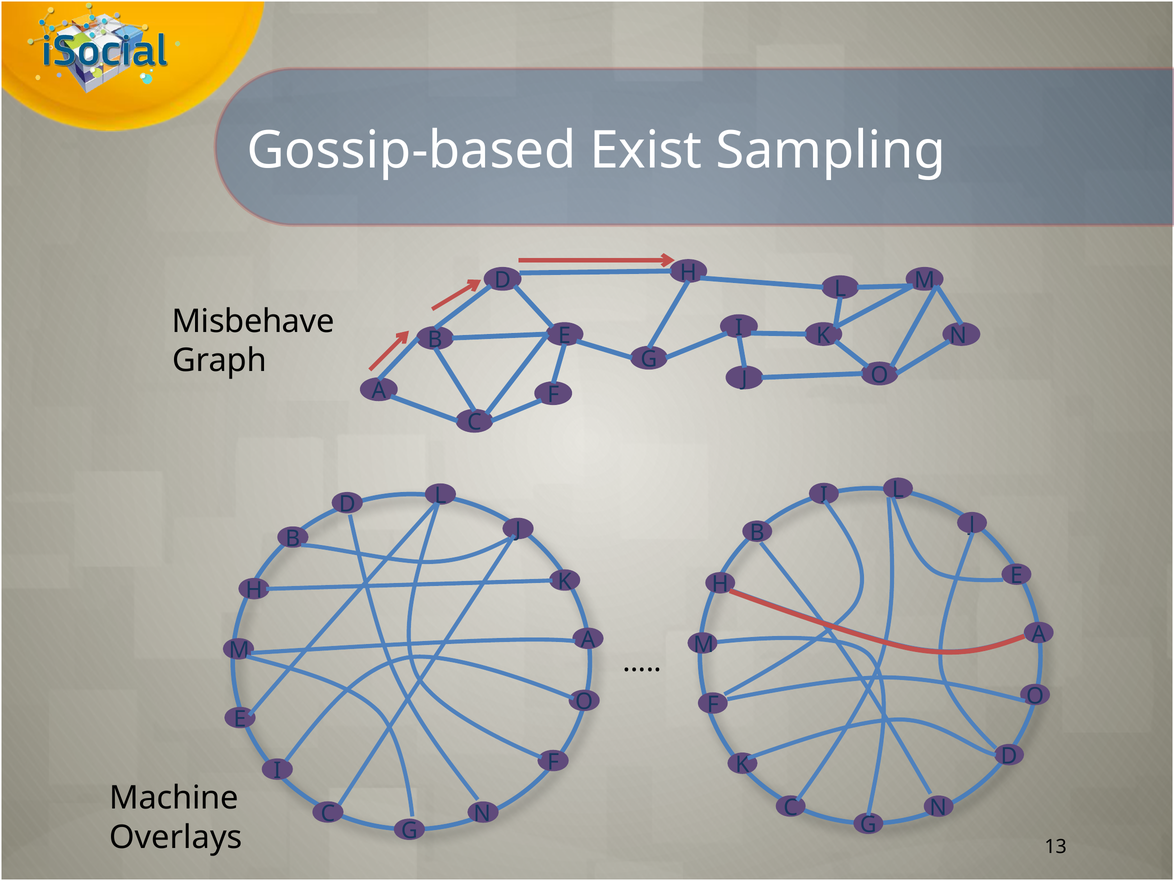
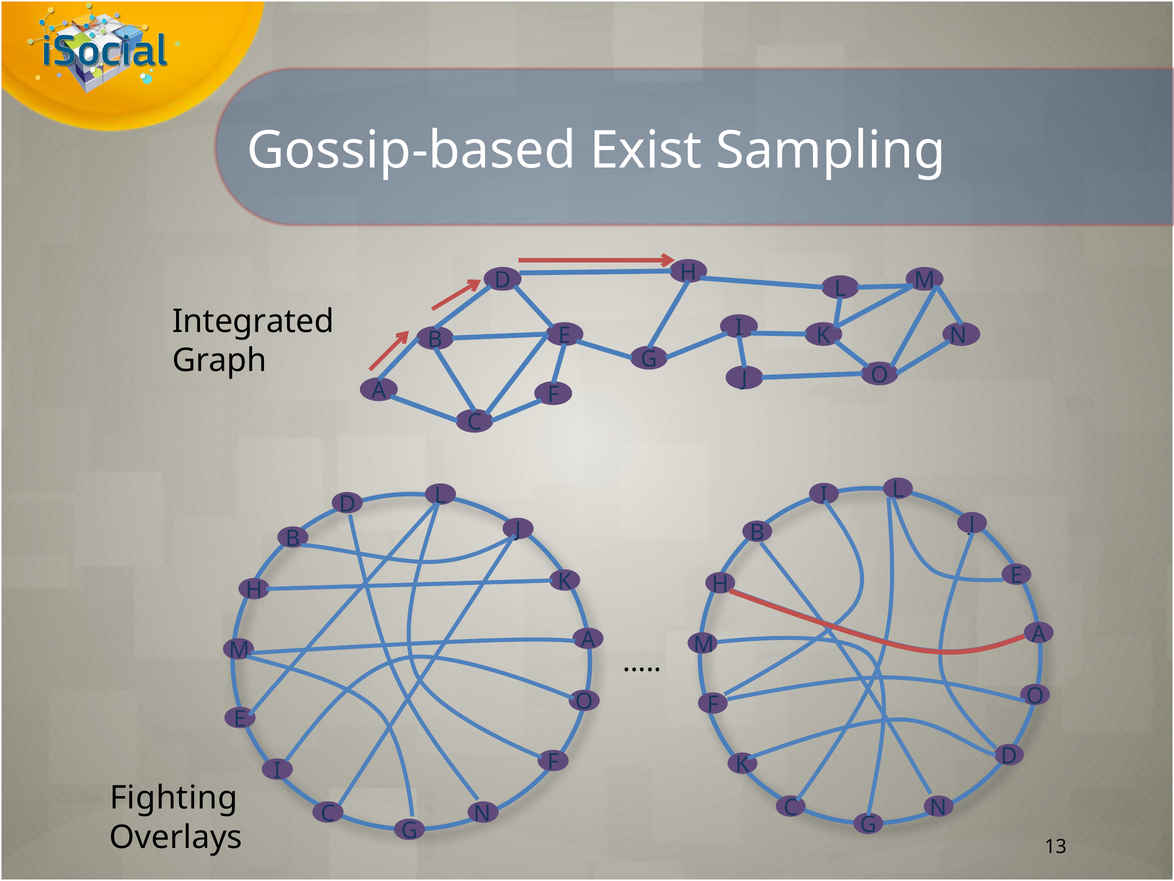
Misbehave: Misbehave -> Integrated (253, 321)
Machine: Machine -> Fighting (174, 798)
